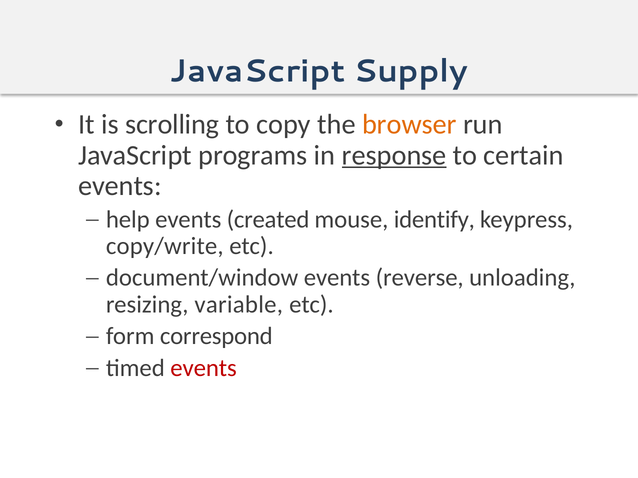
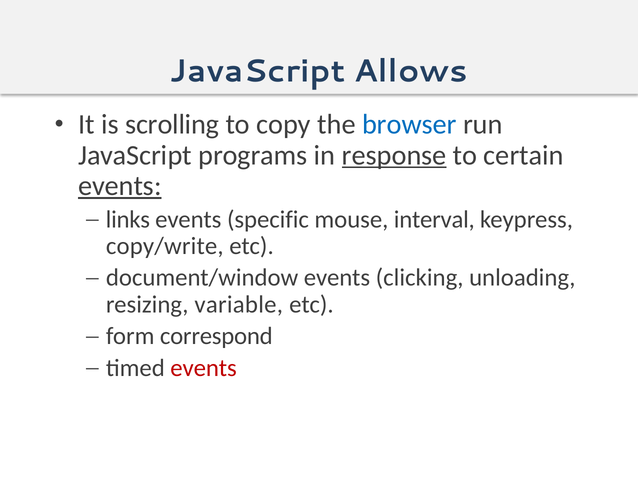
Supply: Supply -> Allows (411, 71)
browser colour: orange -> blue (409, 125)
events underline: none -> present (120, 186)
help: help -> links (128, 220)
created: created -> specific (268, 220)
identify: identify -> interval (434, 220)
reverse: reverse -> clicking (420, 278)
